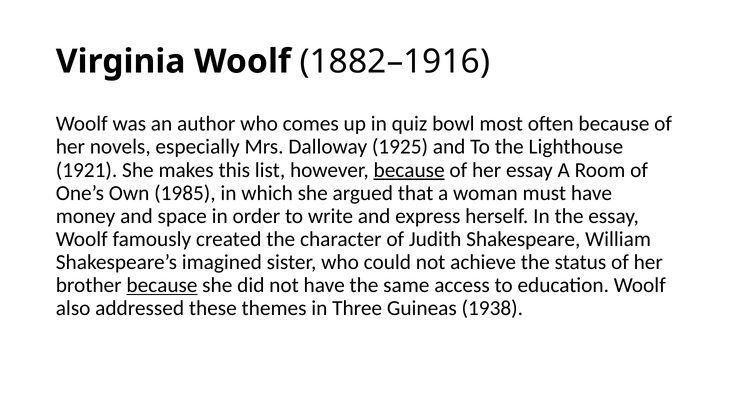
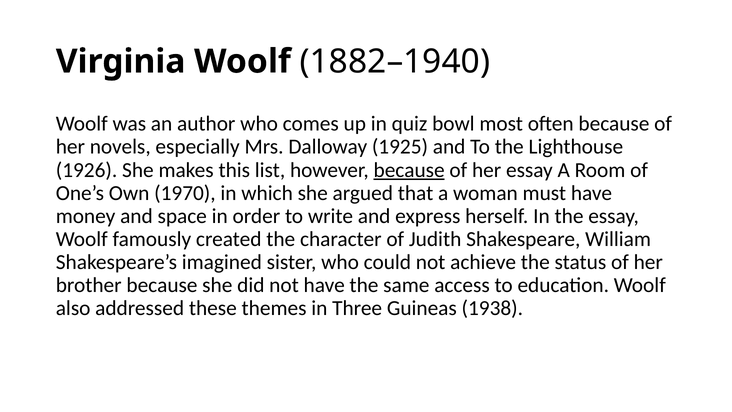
1882–1916: 1882–1916 -> 1882–1940 (395, 61)
1921: 1921 -> 1926 (87, 170)
1985: 1985 -> 1970 (185, 193)
because underline: present -> none (162, 285)
